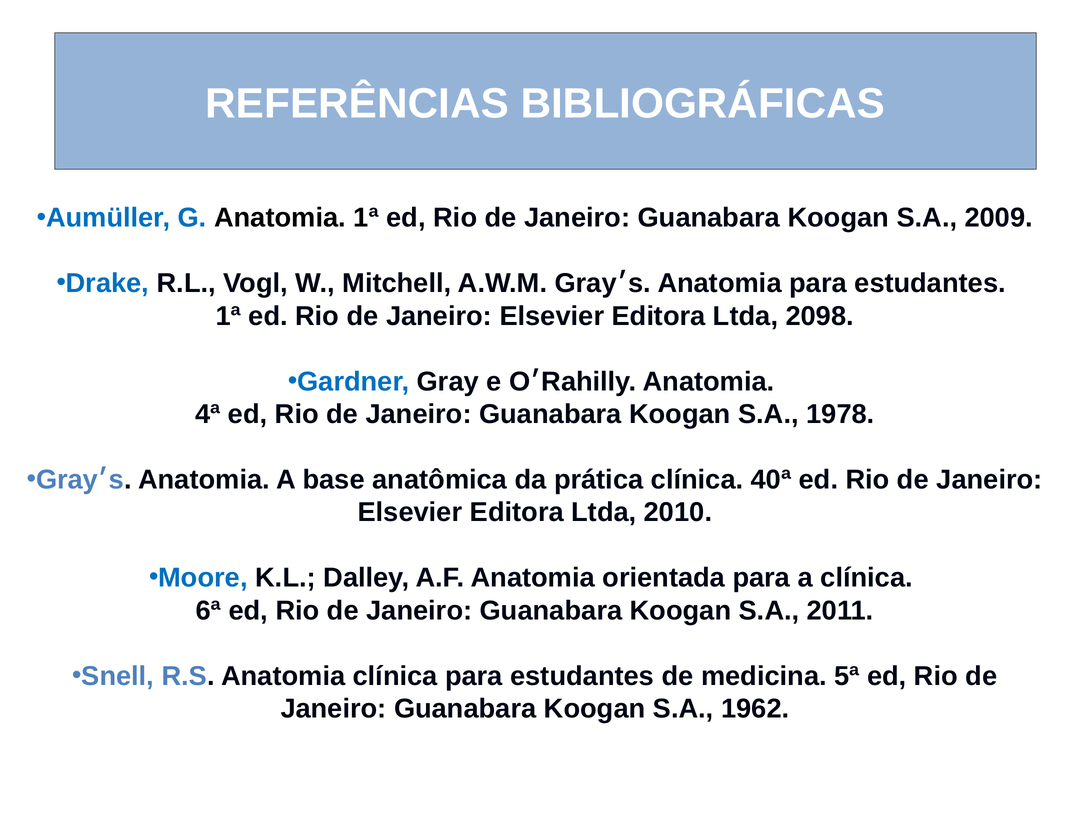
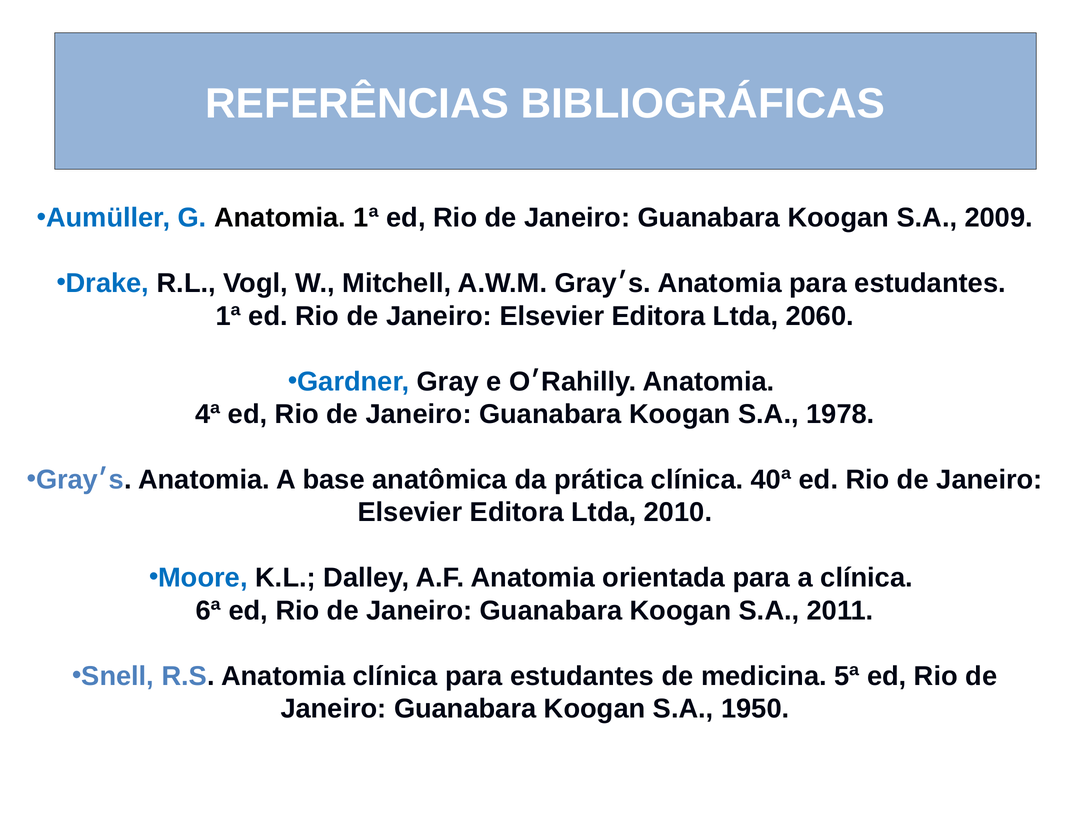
2098: 2098 -> 2060 (820, 316)
1962: 1962 -> 1950 (755, 709)
